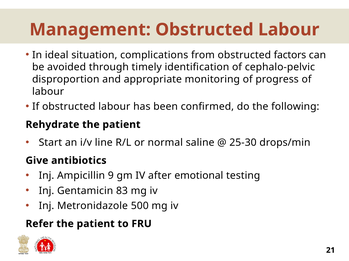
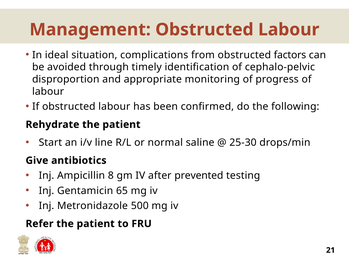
9: 9 -> 8 (111, 176)
emotional: emotional -> prevented (199, 176)
83: 83 -> 65 (122, 191)
